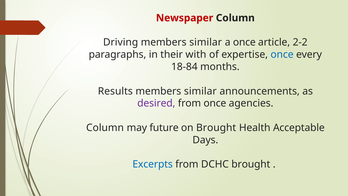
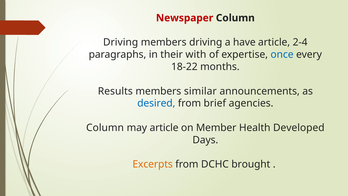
similar: similar -> driving (206, 42)
a once: once -> have (244, 42)
2-2: 2-2 -> 2-4 (300, 42)
18-84: 18-84 -> 18-22 (184, 67)
desired colour: purple -> blue (156, 103)
from once: once -> brief (215, 103)
may future: future -> article (164, 128)
on Brought: Brought -> Member (216, 128)
Acceptable: Acceptable -> Developed (299, 128)
Excerpts colour: blue -> orange (153, 164)
